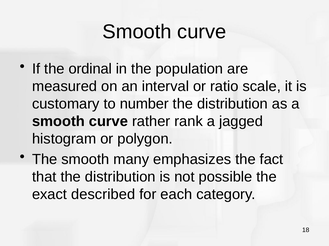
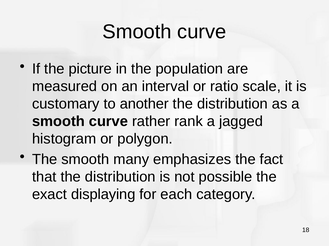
ordinal: ordinal -> picture (90, 69)
number: number -> another (144, 104)
described: described -> displaying (103, 195)
